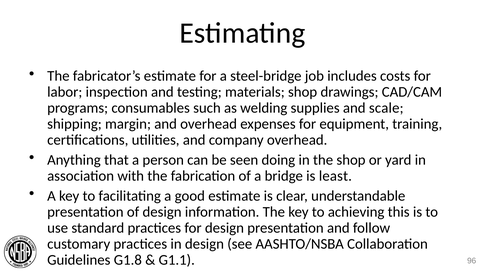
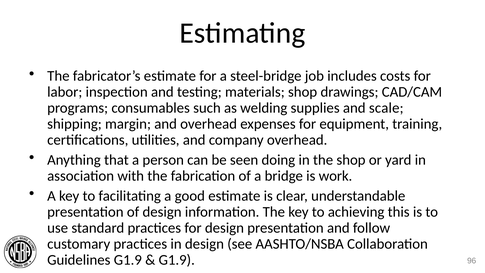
least: least -> work (336, 176)
Guidelines G1.8: G1.8 -> G1.9 (128, 260)
G1.1: G1.1 -> G1.9 (177, 260)
